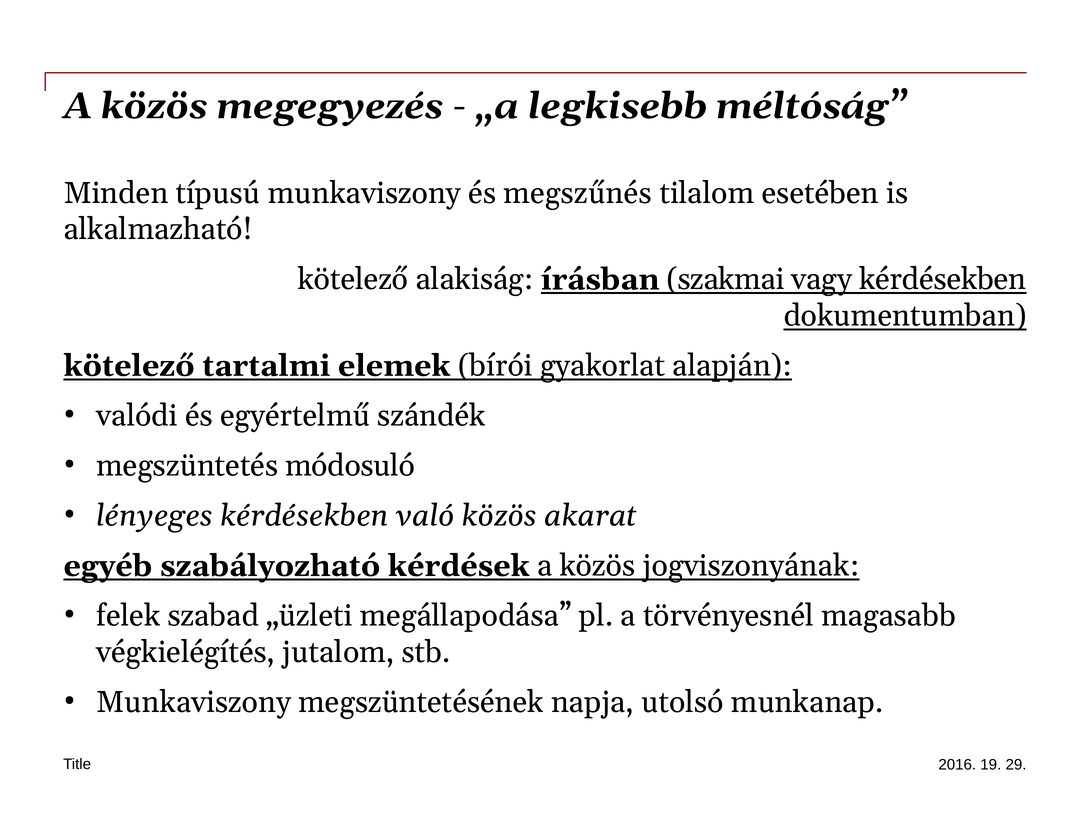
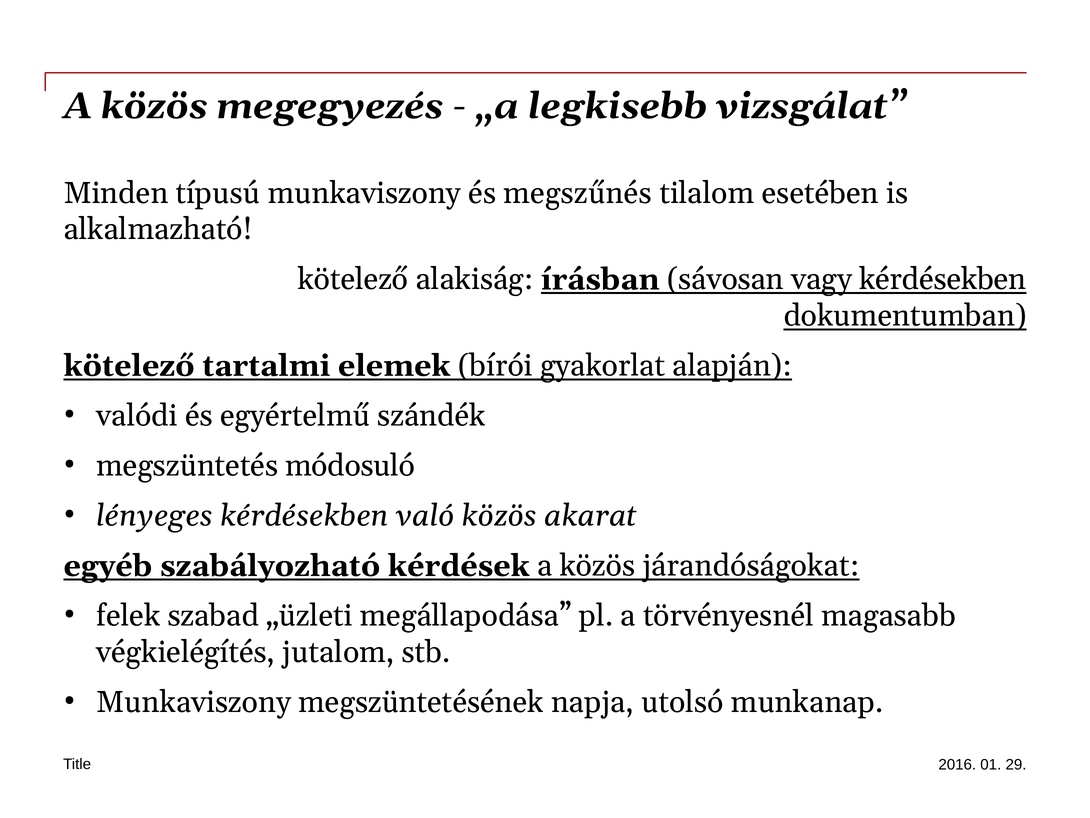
méltóság: méltóság -> vizsgálat (811, 106)
szakmai: szakmai -> sávosan (725, 279)
jogviszonyának: jogviszonyának -> járandóságokat (751, 566)
19: 19 -> 01 (991, 764)
